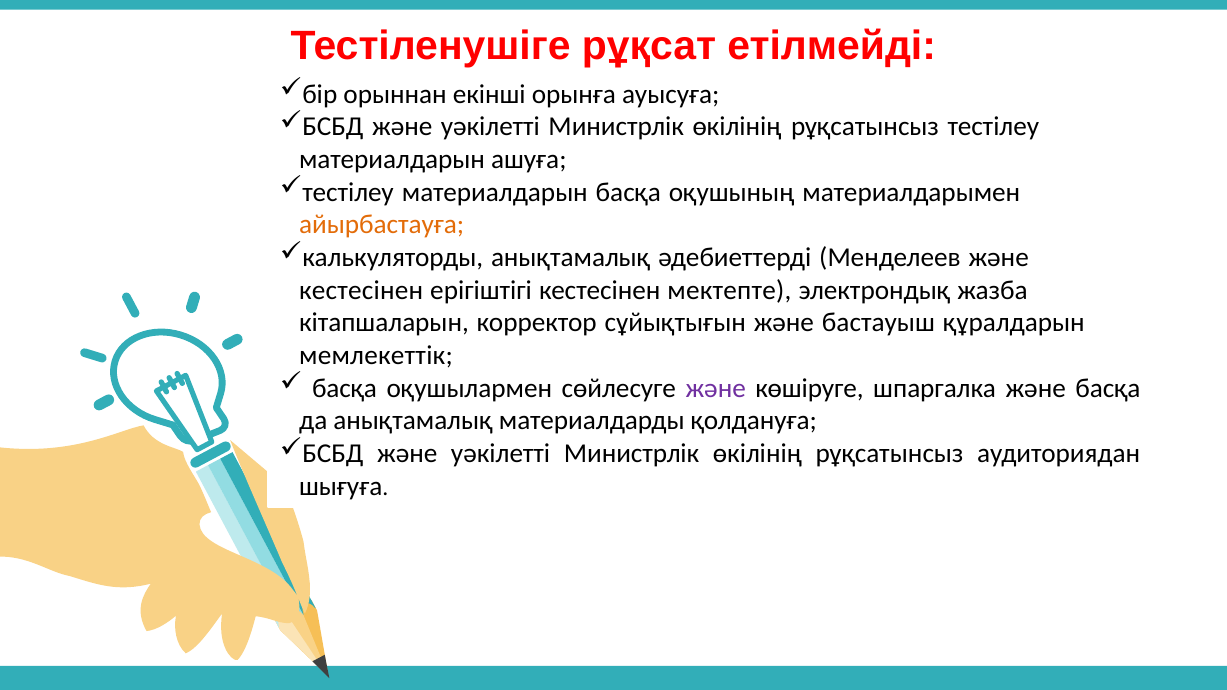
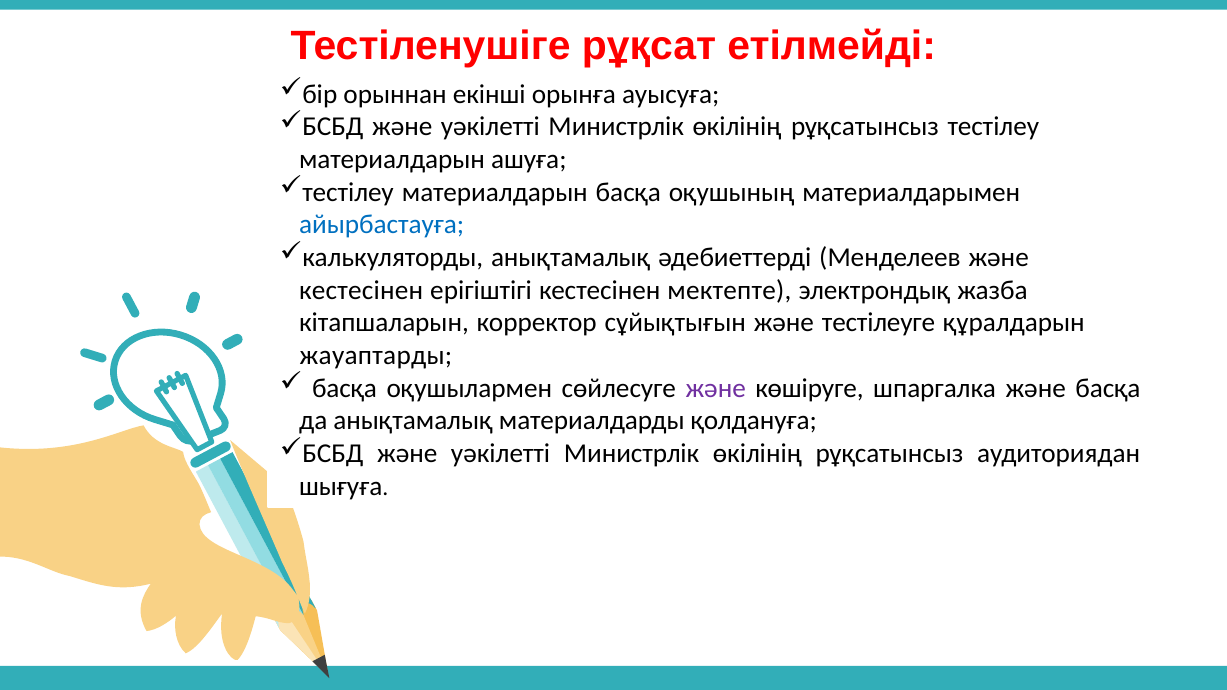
айырбастауға colour: orange -> blue (382, 225)
бастауыш: бастауыш -> тестілеуге (879, 323)
мемлекеттік: мемлекеттік -> жауаптарды (376, 356)
